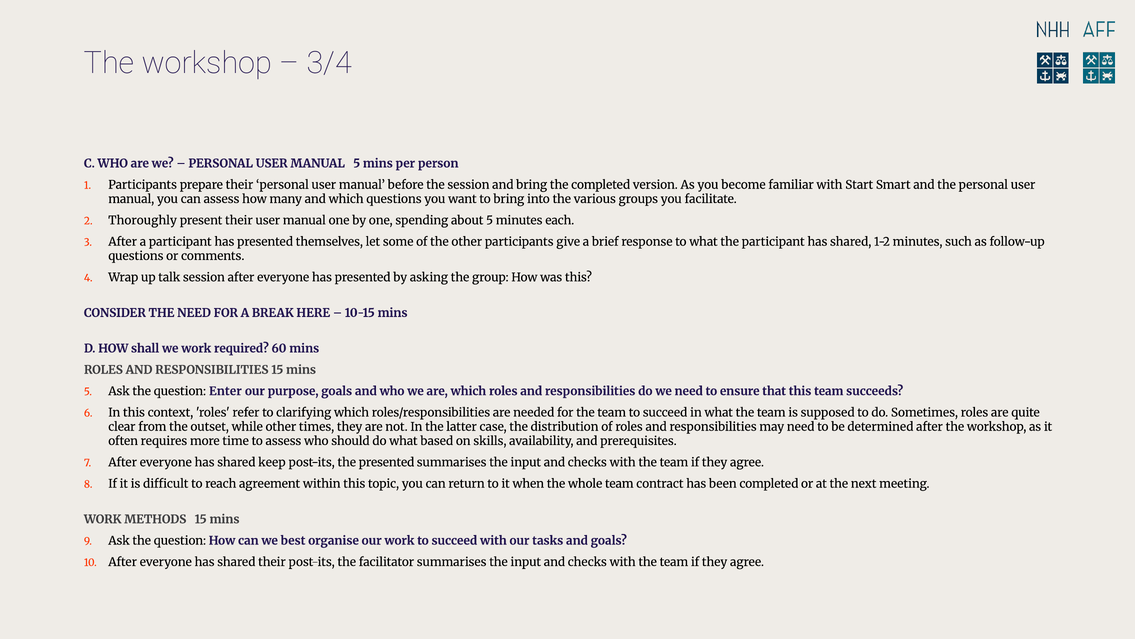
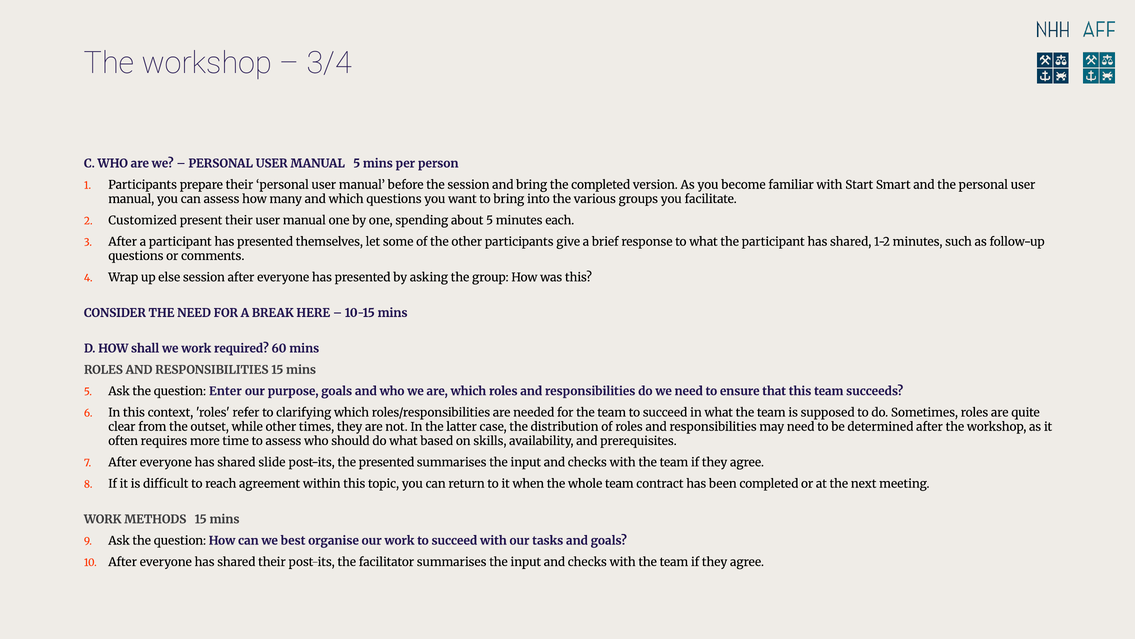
Thoroughly: Thoroughly -> Customized (143, 220)
talk: talk -> else (169, 277)
keep: keep -> slide (272, 462)
